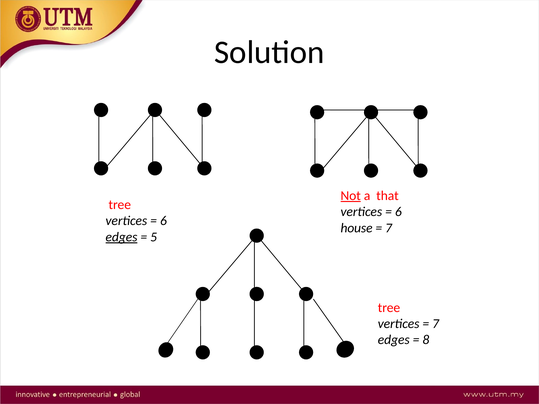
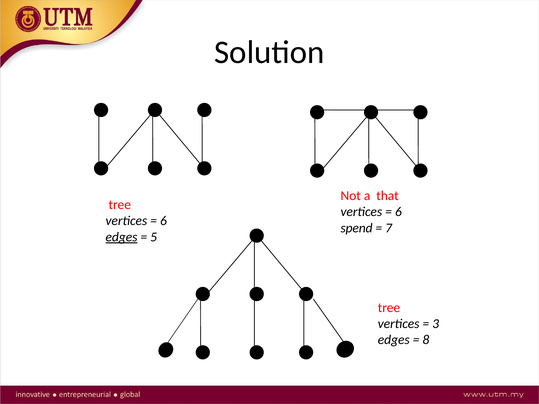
Not underline: present -> none (351, 196)
house: house -> spend (357, 228)
7: 7 -> 3 (436, 324)
